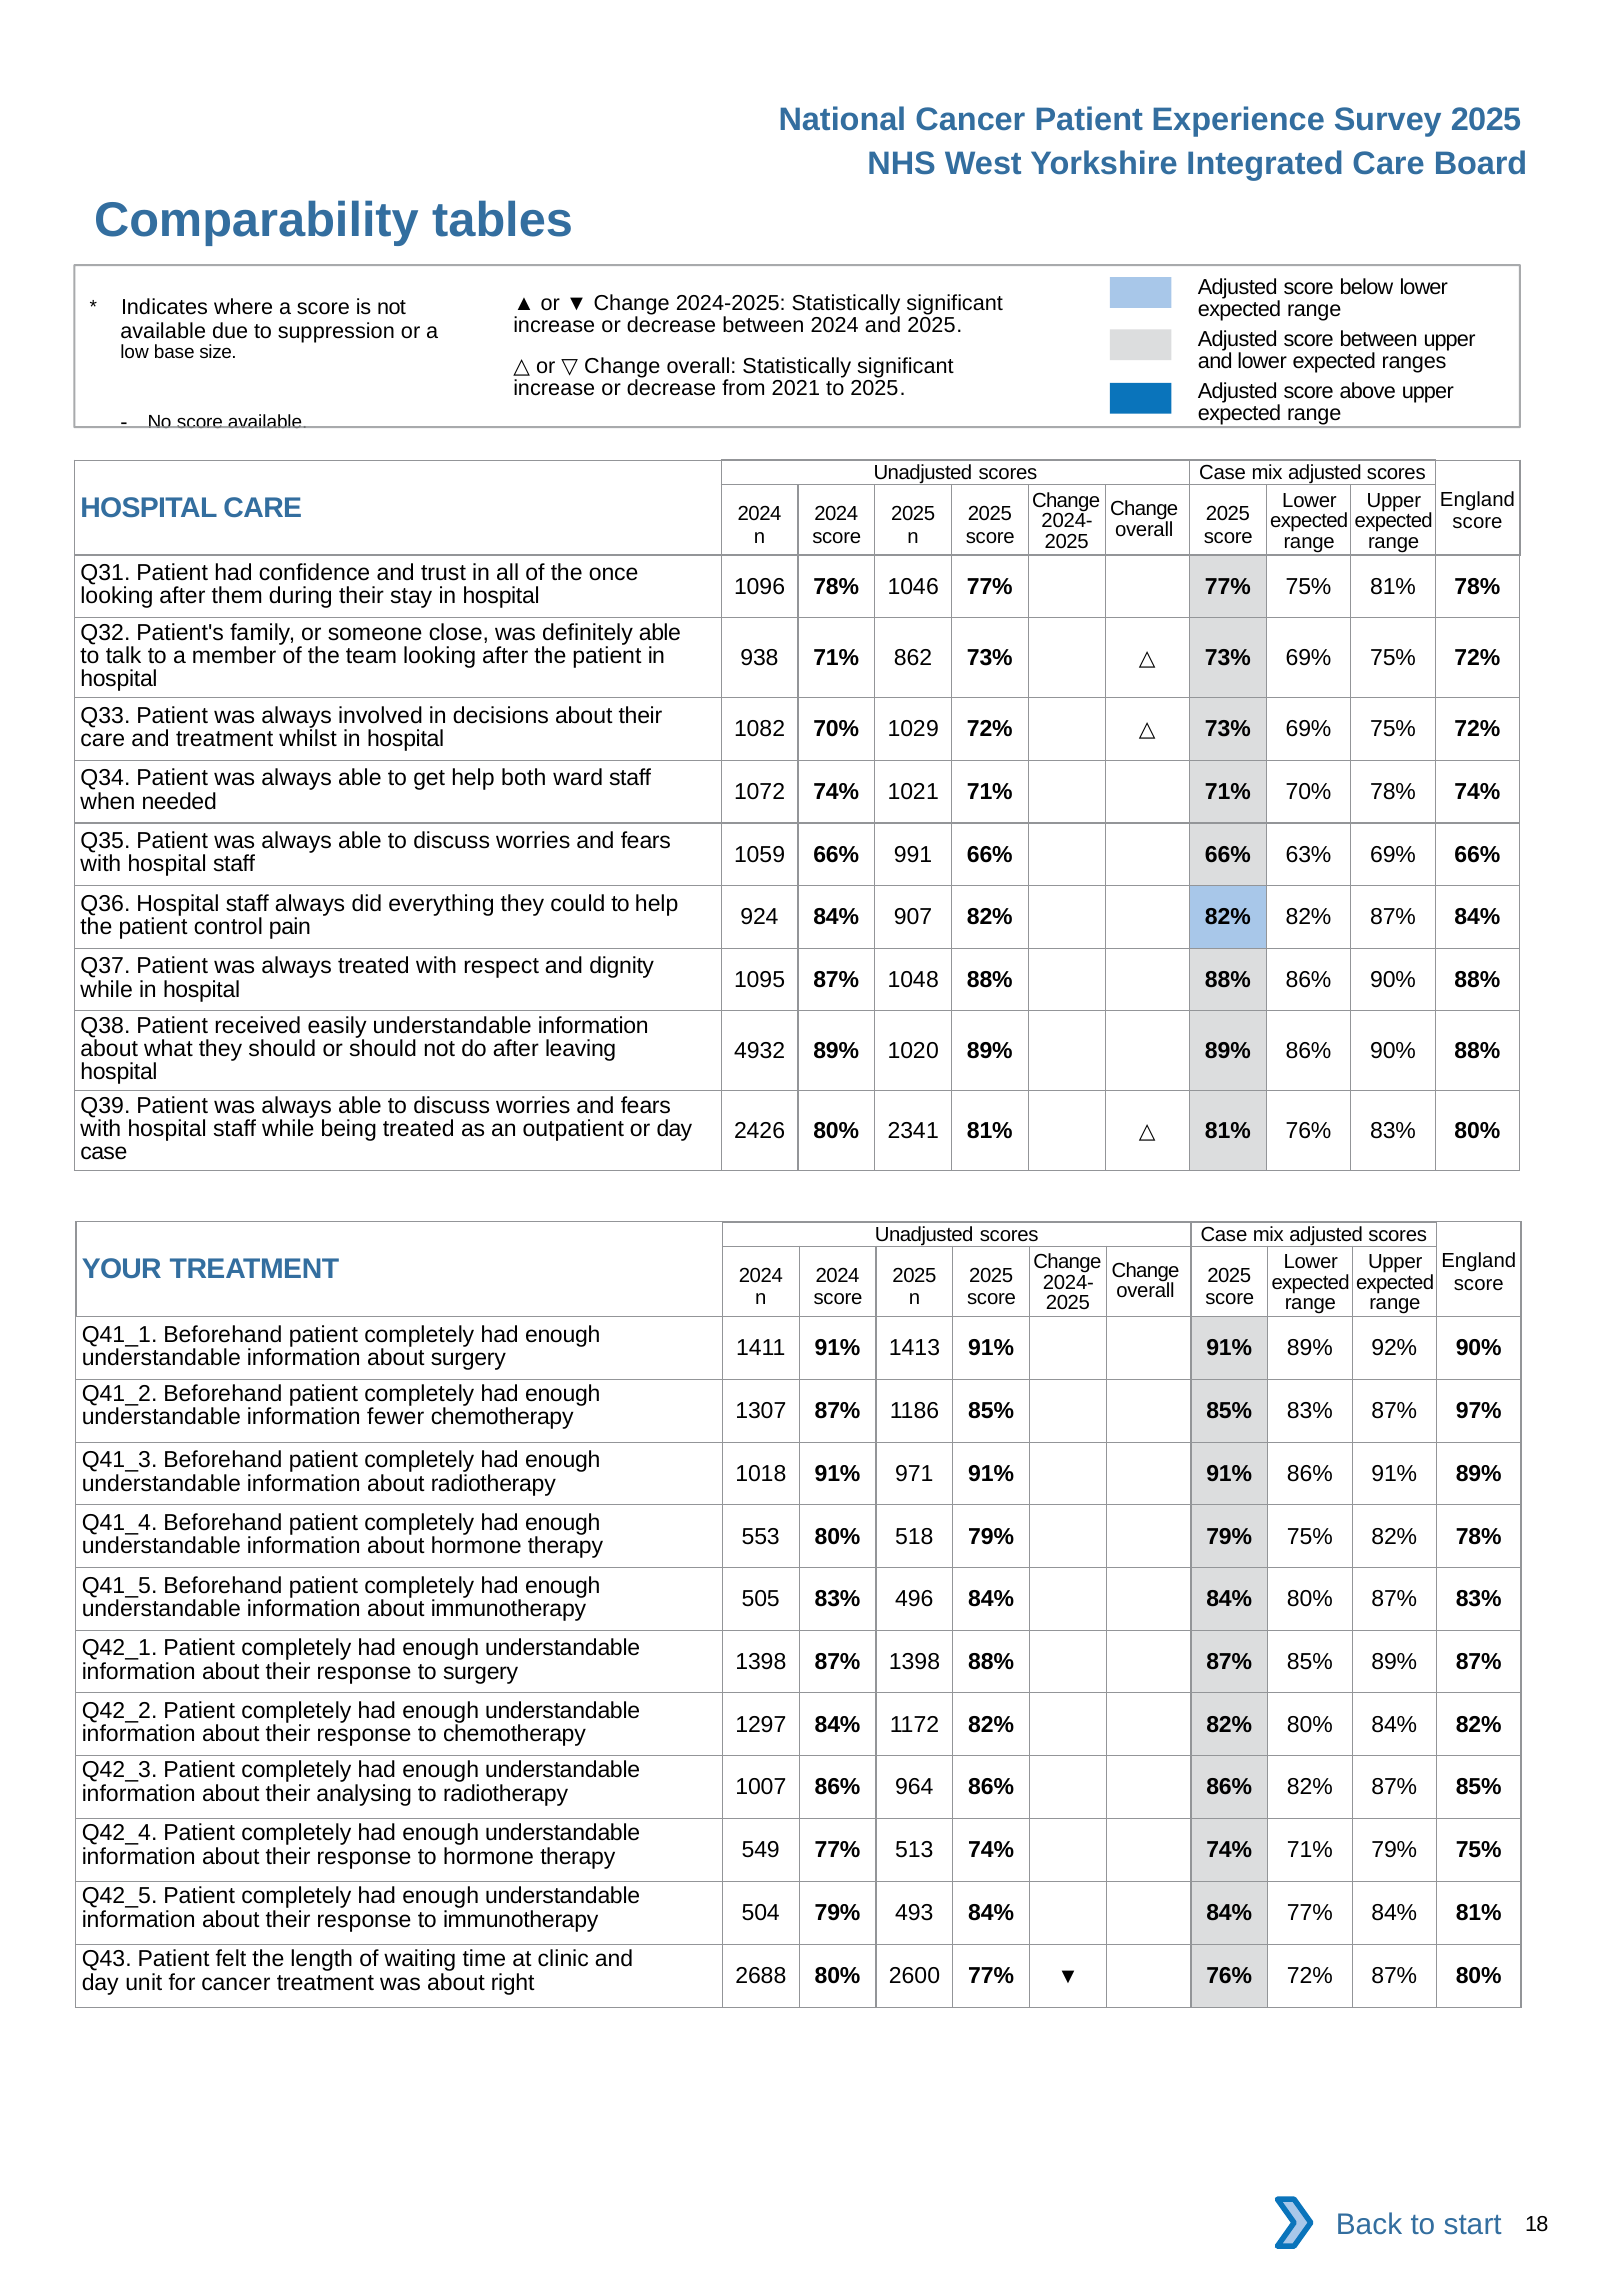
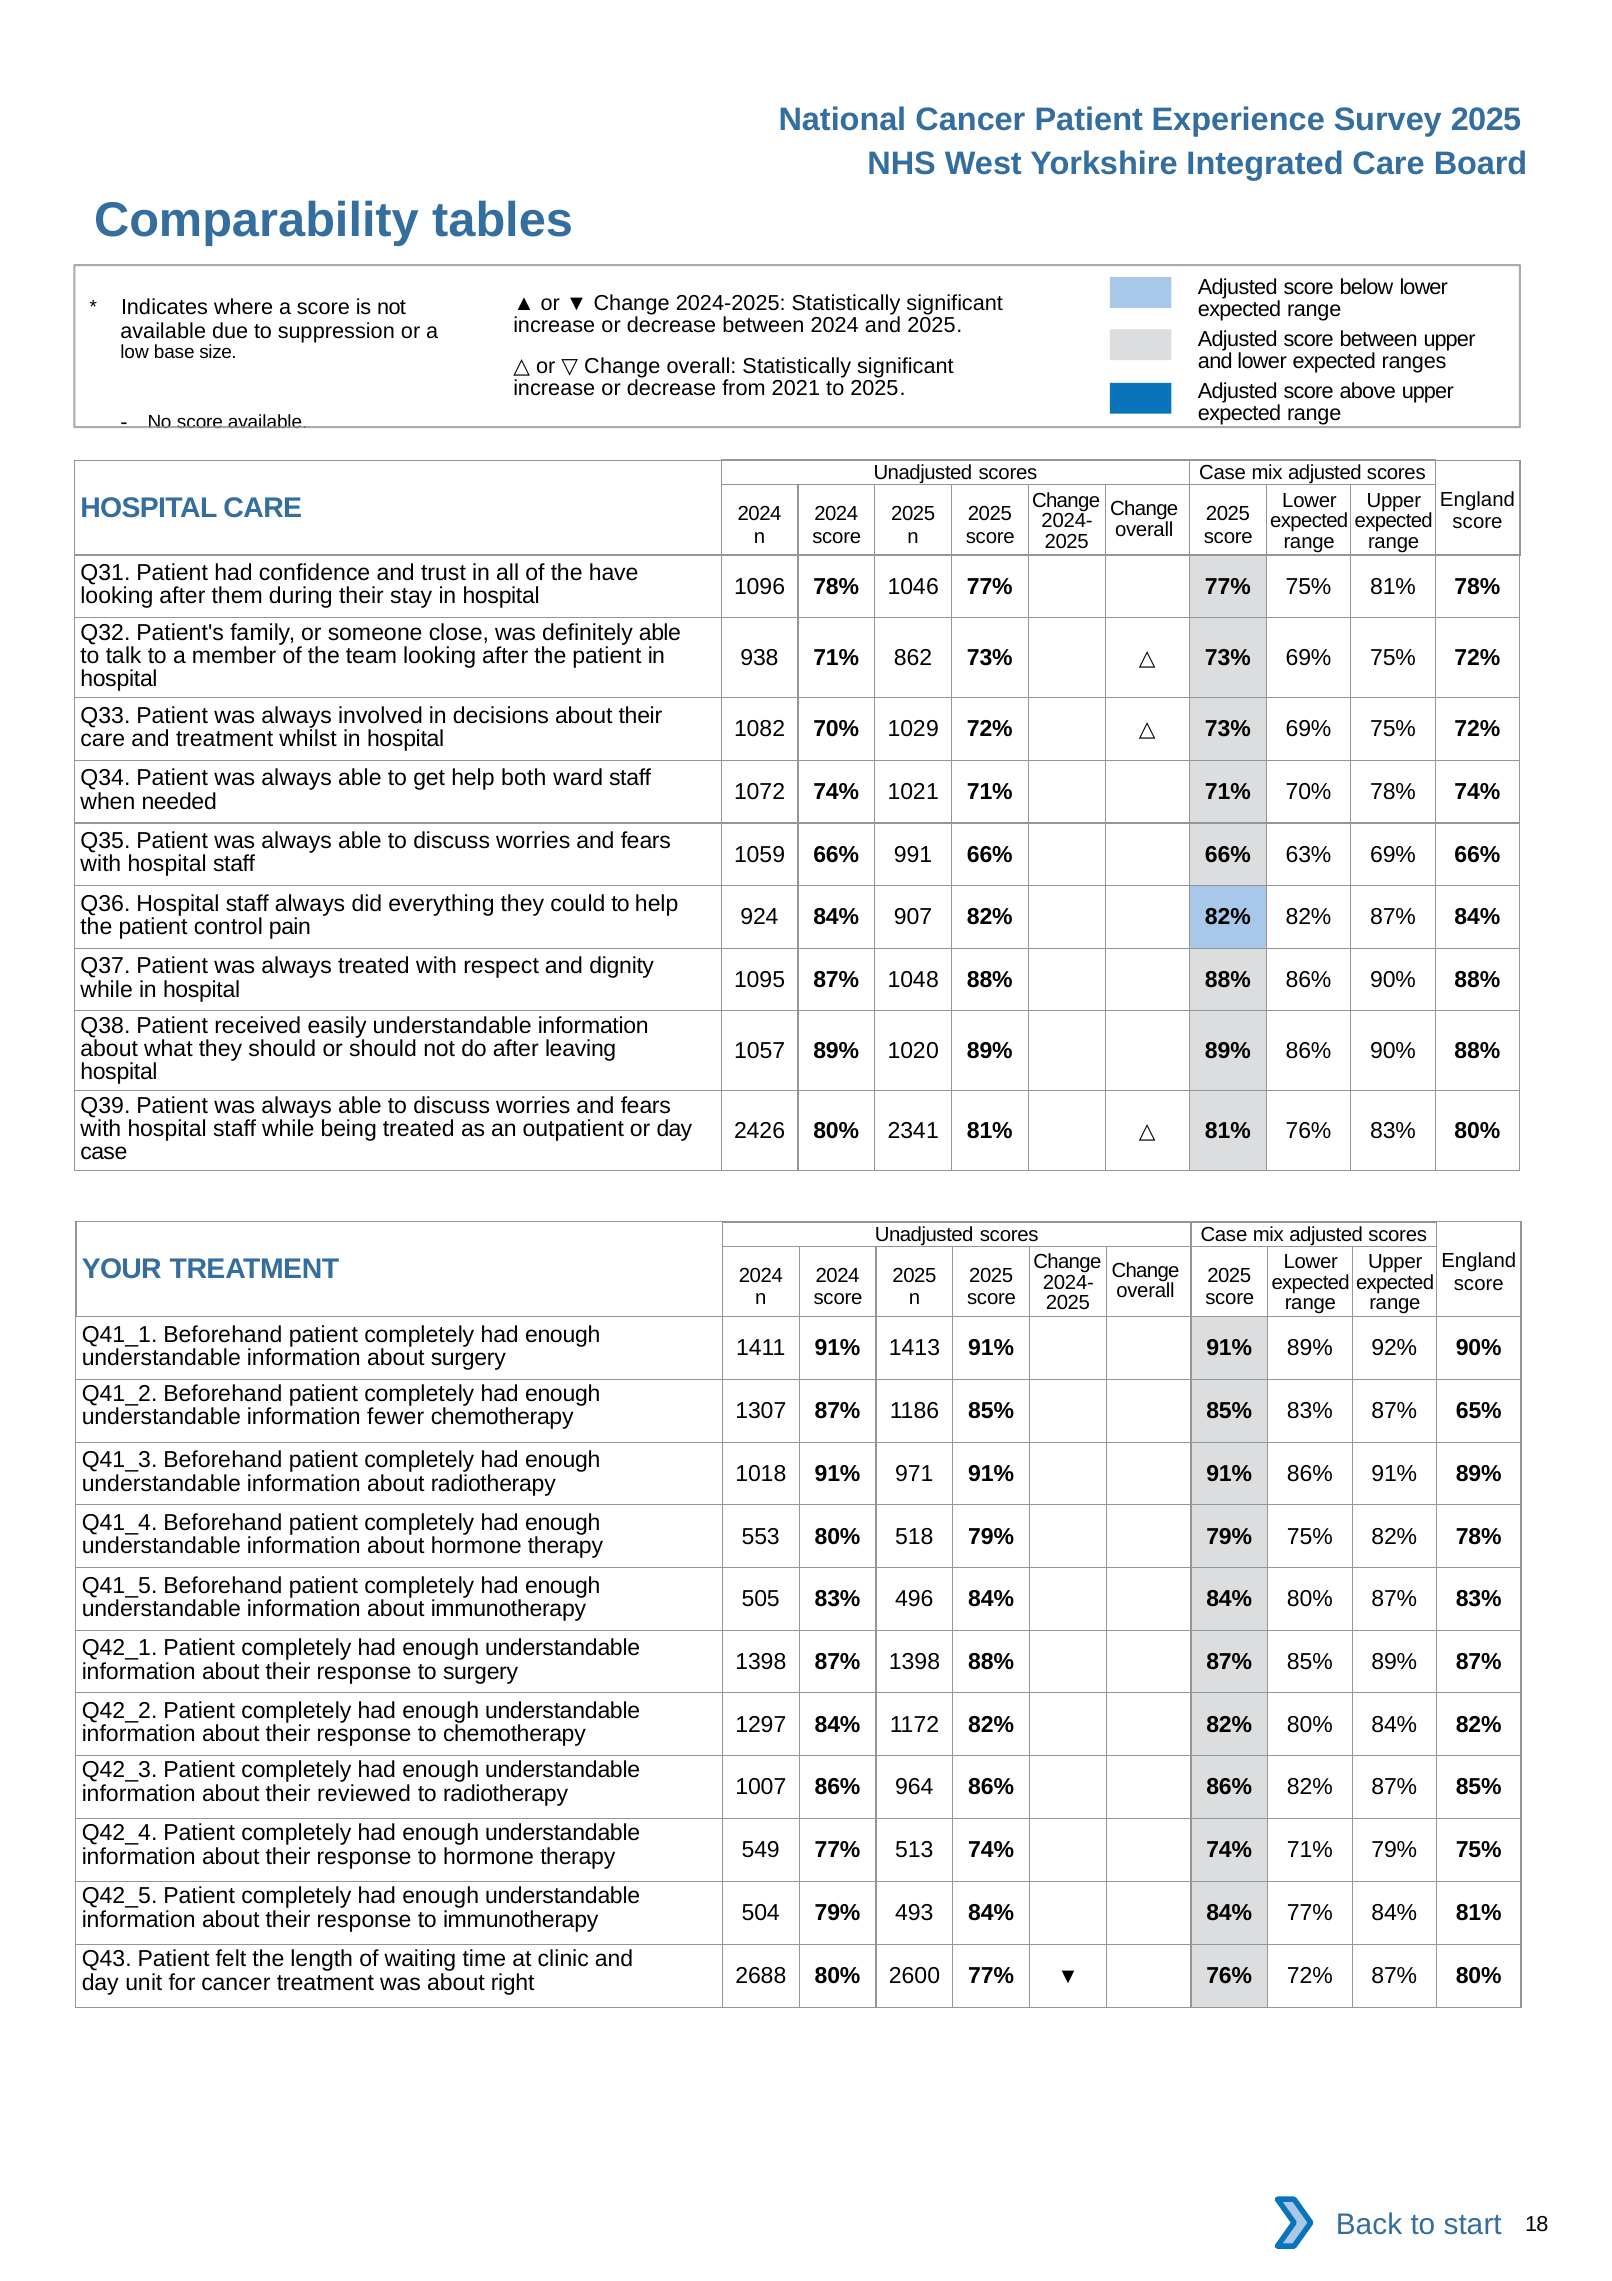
once: once -> have (614, 573)
4932: 4932 -> 1057 (760, 1051)
97%: 97% -> 65% (1479, 1411)
analysing: analysing -> reviewed (364, 1794)
